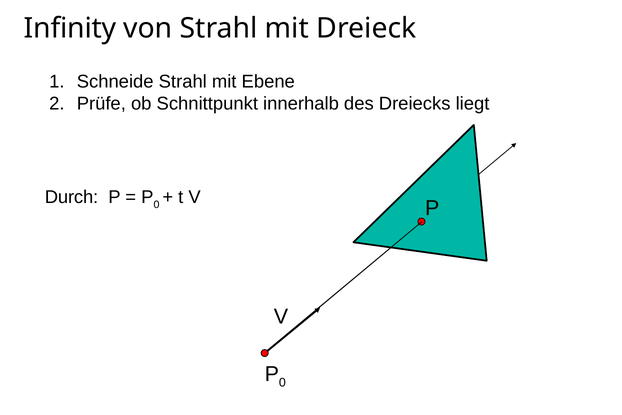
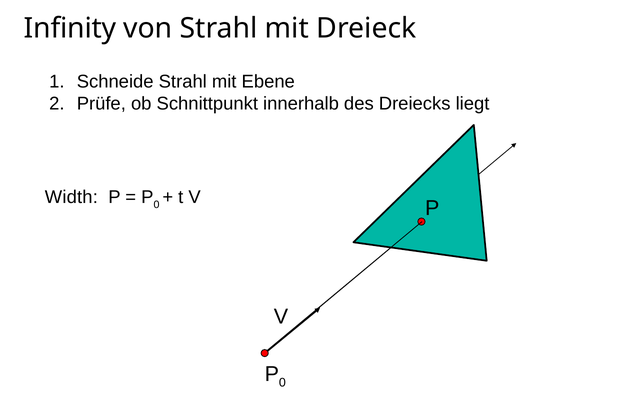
Durch: Durch -> Width (71, 197)
